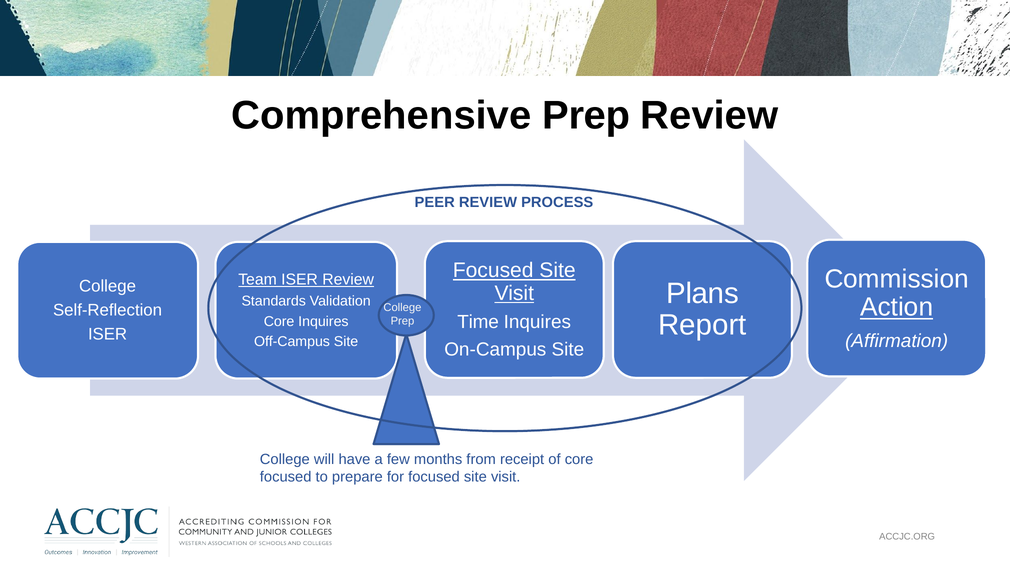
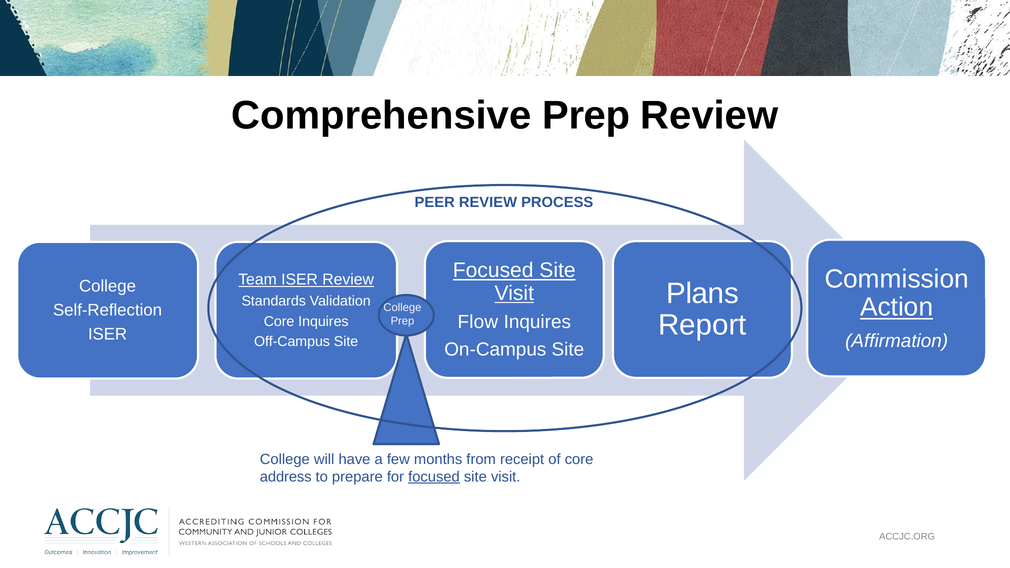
Time: Time -> Flow (478, 322)
focused: focused -> address (286, 477)
focused underline: none -> present (434, 477)
